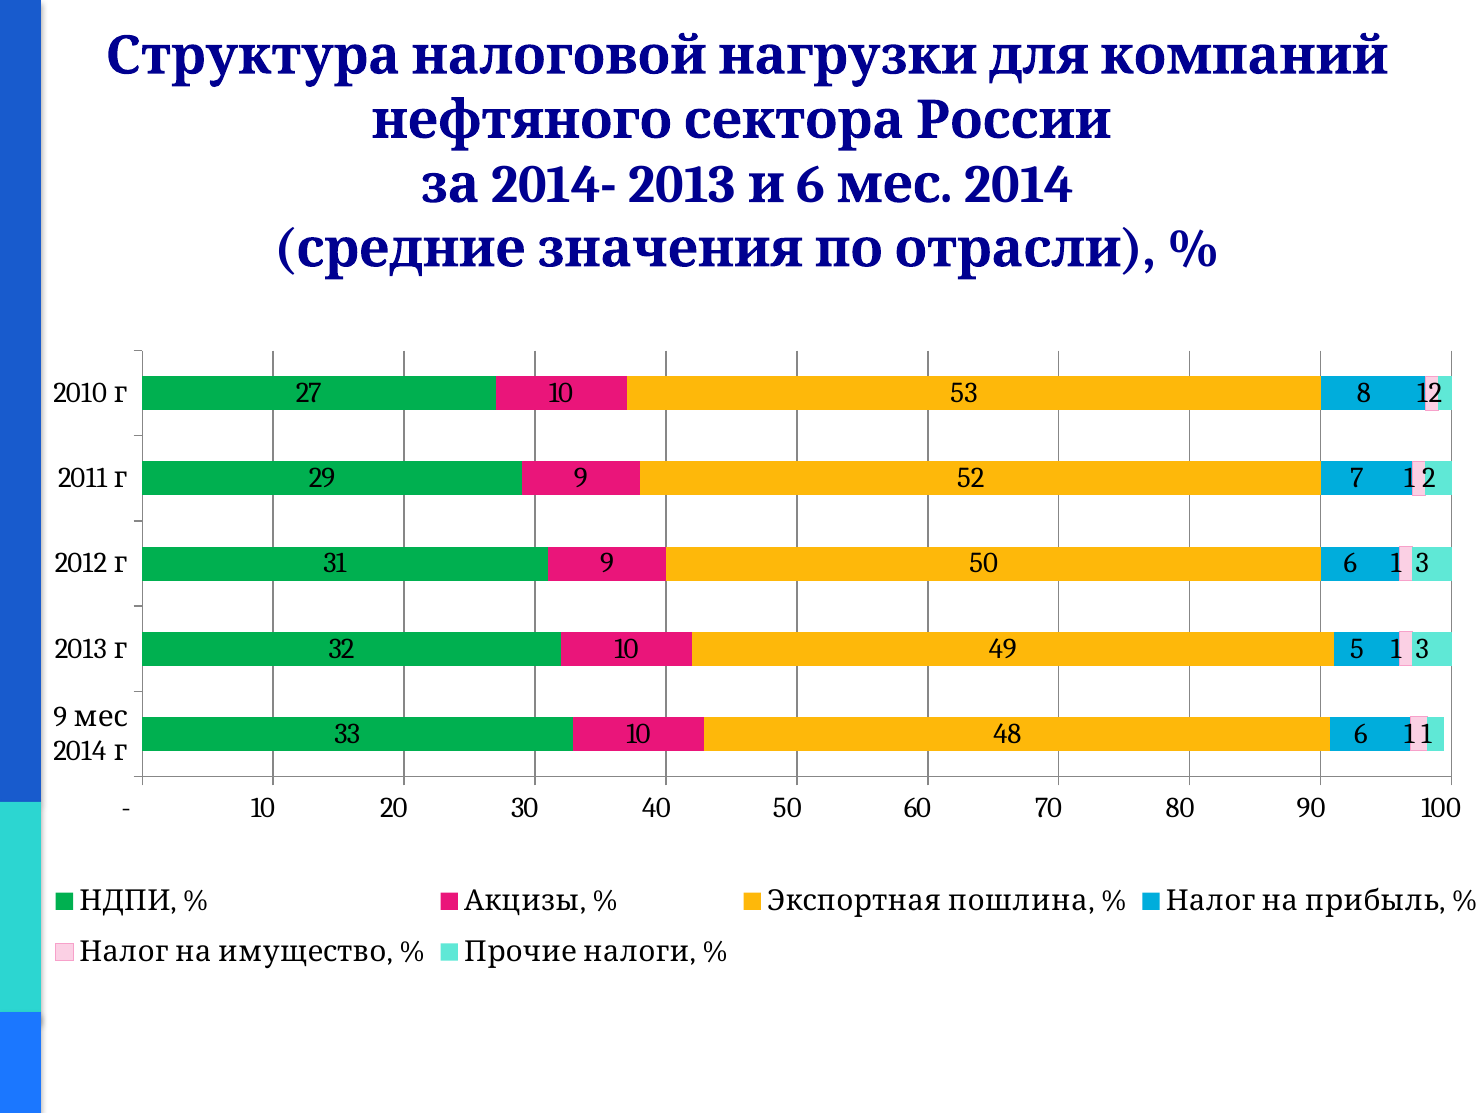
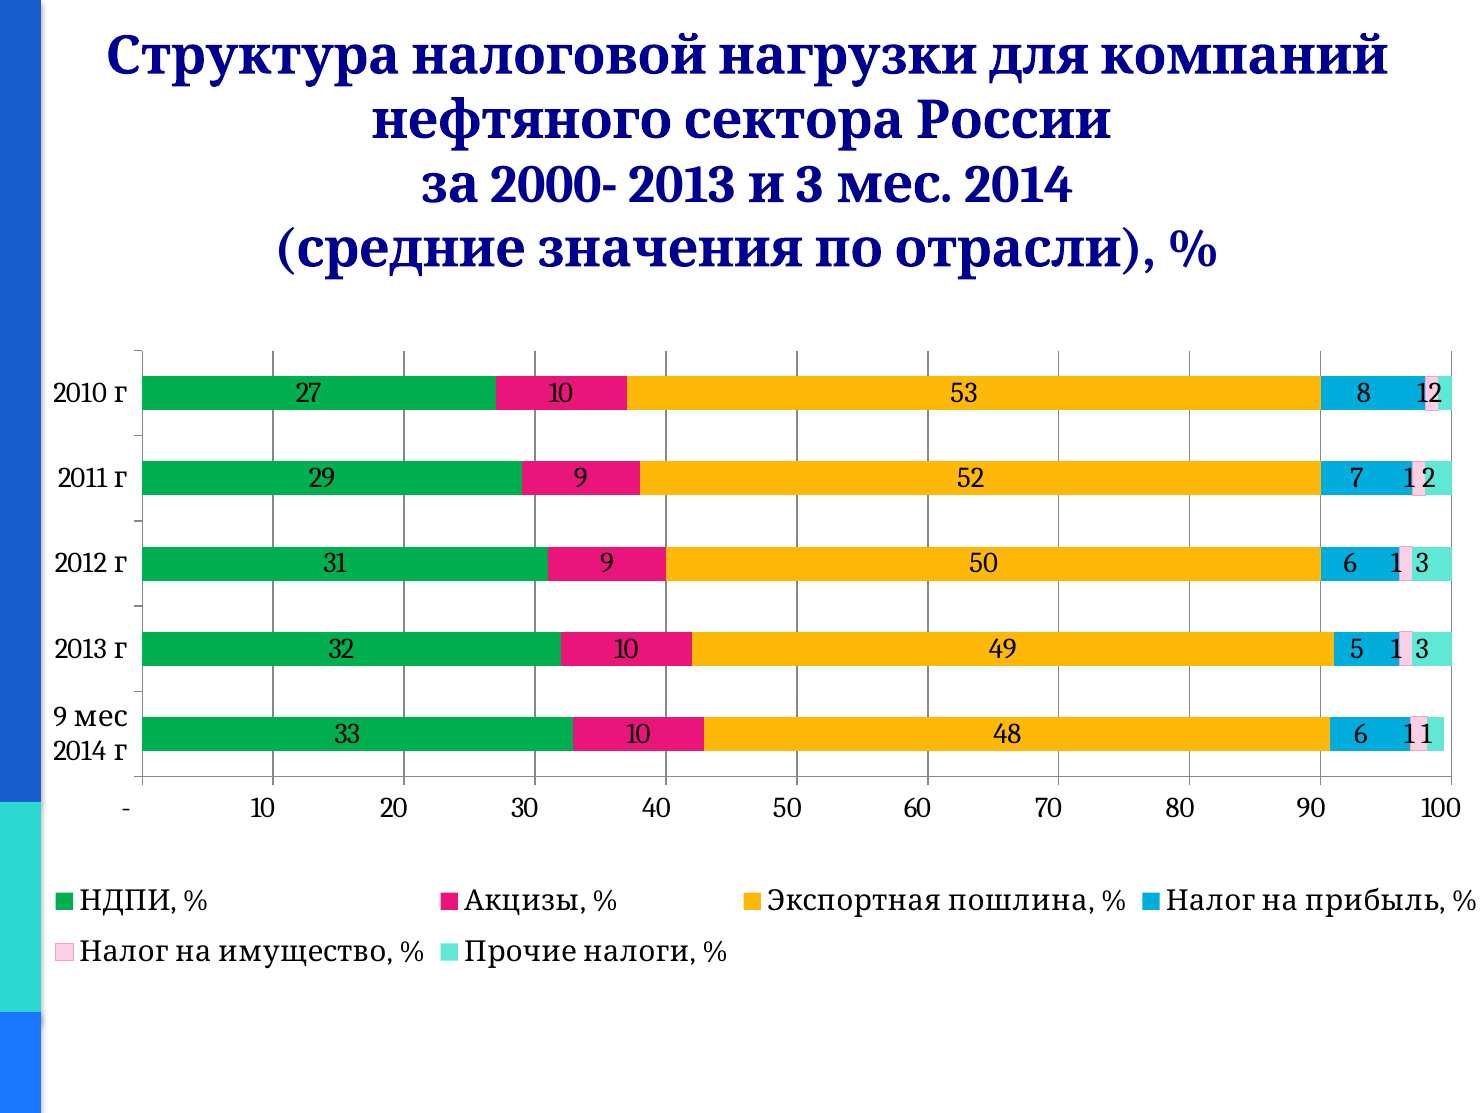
2014-: 2014- -> 2000- (554, 184)
2013 6: 6 -> 3 (810, 184)
